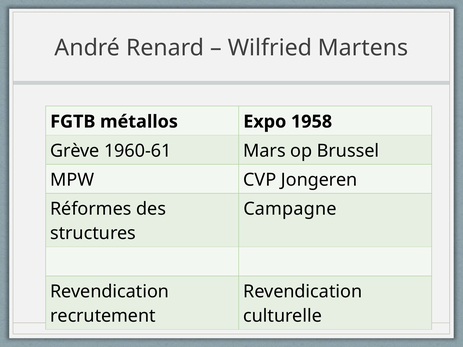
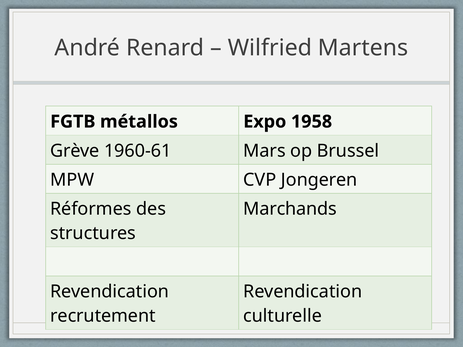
Campagne: Campagne -> Marchands (290, 209)
